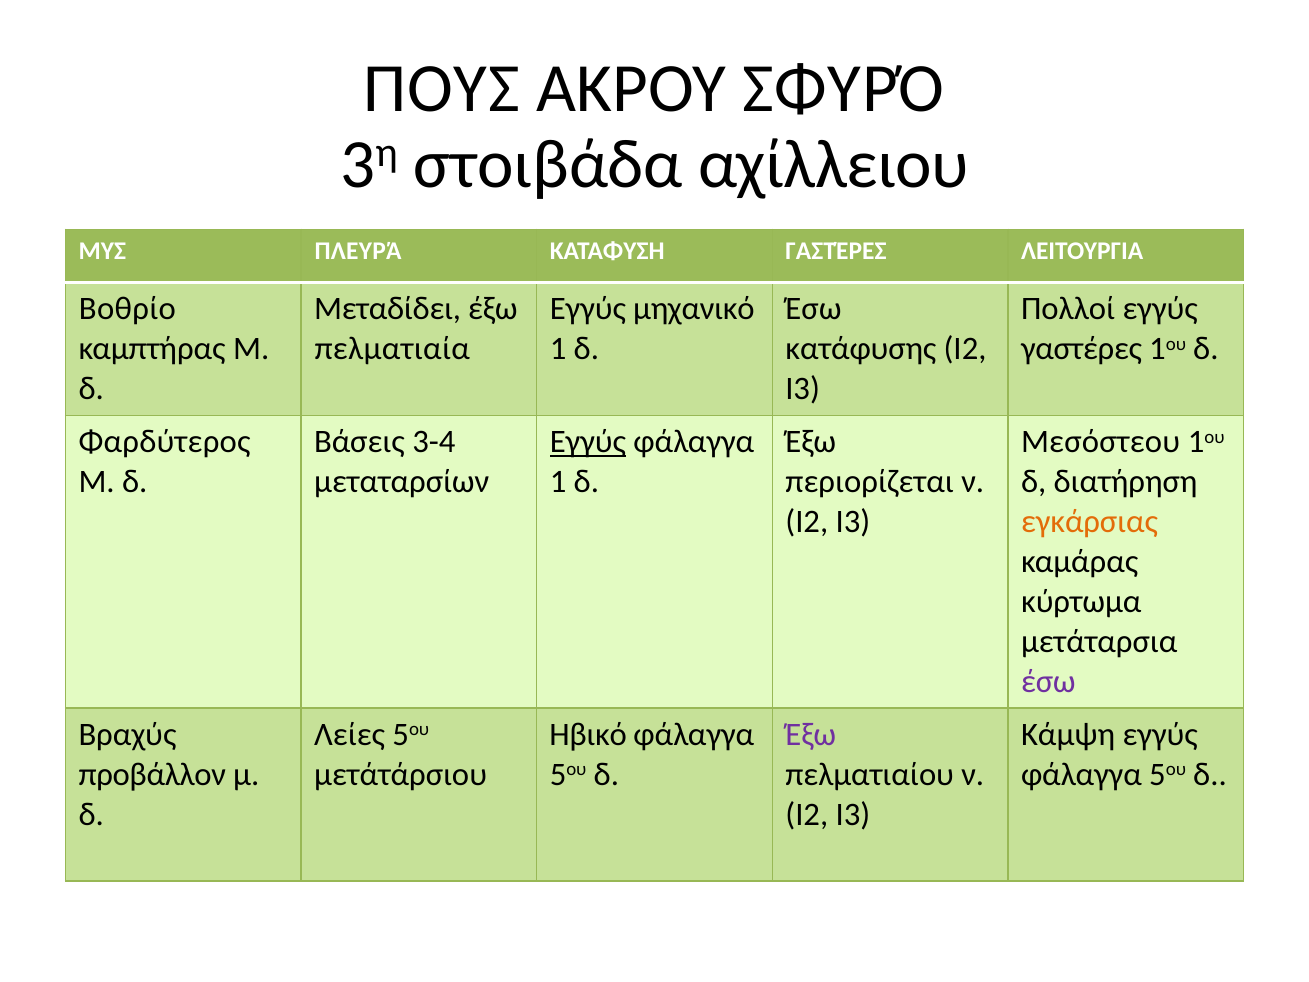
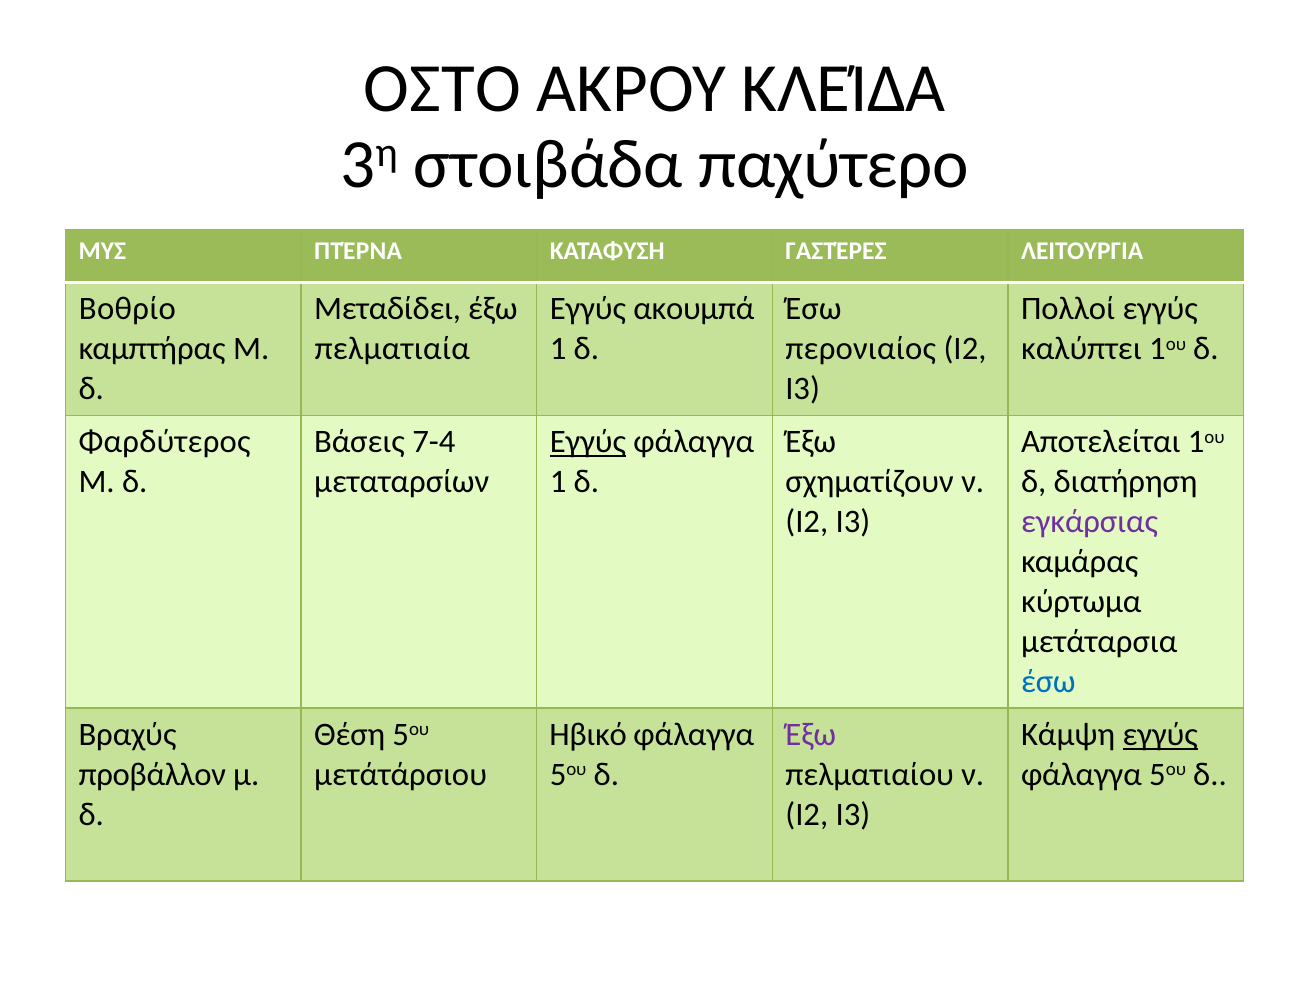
ΠΟΥΣ: ΠΟΥΣ -> ΟΣΤΟ (442, 89)
ΣΦΥΡΌ: ΣΦΥΡΌ -> ΚΛΕΊΔΑ (844, 89)
αχίλλειου: αχίλλειου -> παχύτερο (833, 165)
ΠΛΕΥΡΆ: ΠΛΕΥΡΆ -> ΠΤΈΡΝΑ (358, 251)
μηχανικό: μηχανικό -> ακουμπά (694, 309)
κατάφυσης: κατάφυσης -> περονιαίος (861, 349)
γαστέρες: γαστέρες -> καλύπτει (1081, 349)
3-4: 3-4 -> 7-4 (434, 442)
Μεσόστεου: Μεσόστεου -> Αποτελείται (1101, 442)
περιορίζεται: περιορίζεται -> σχηματίζουν (870, 482)
εγκάρσιας colour: orange -> purple (1089, 522)
έσω colour: purple -> blue (1048, 682)
Λείες: Λείες -> Θέση (350, 735)
εγγύς underline: none -> present (1160, 735)
